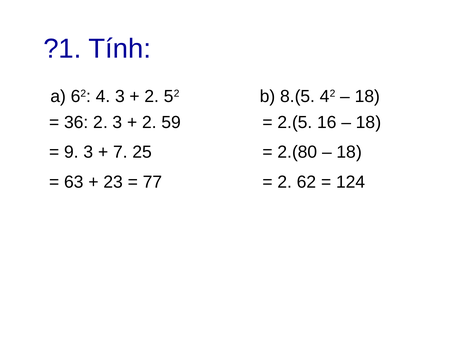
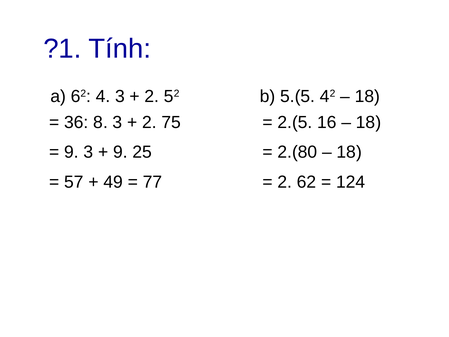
8.(5: 8.(5 -> 5.(5 (298, 96)
36 2: 2 -> 8 (101, 122)
59: 59 -> 75 (171, 122)
7: 7 -> 9 (120, 152)
63: 63 -> 57 (74, 182)
23: 23 -> 49 (113, 182)
